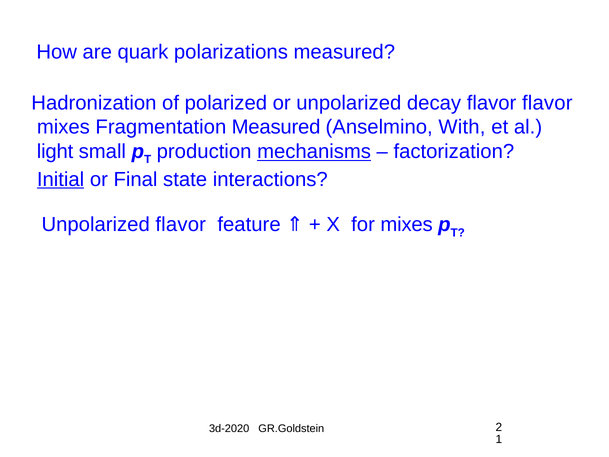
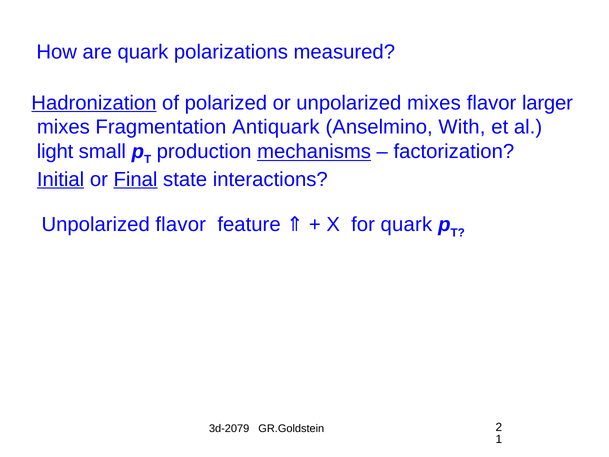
Hadronization underline: none -> present (94, 103)
unpolarized decay: decay -> mixes (434, 103)
flavor flavor: flavor -> larger (547, 103)
Fragmentation Measured: Measured -> Antiquark (276, 127)
Final underline: none -> present (136, 179)
for mixes: mixes -> quark (406, 225)
3d-2020: 3d-2020 -> 3d-2079 (229, 429)
